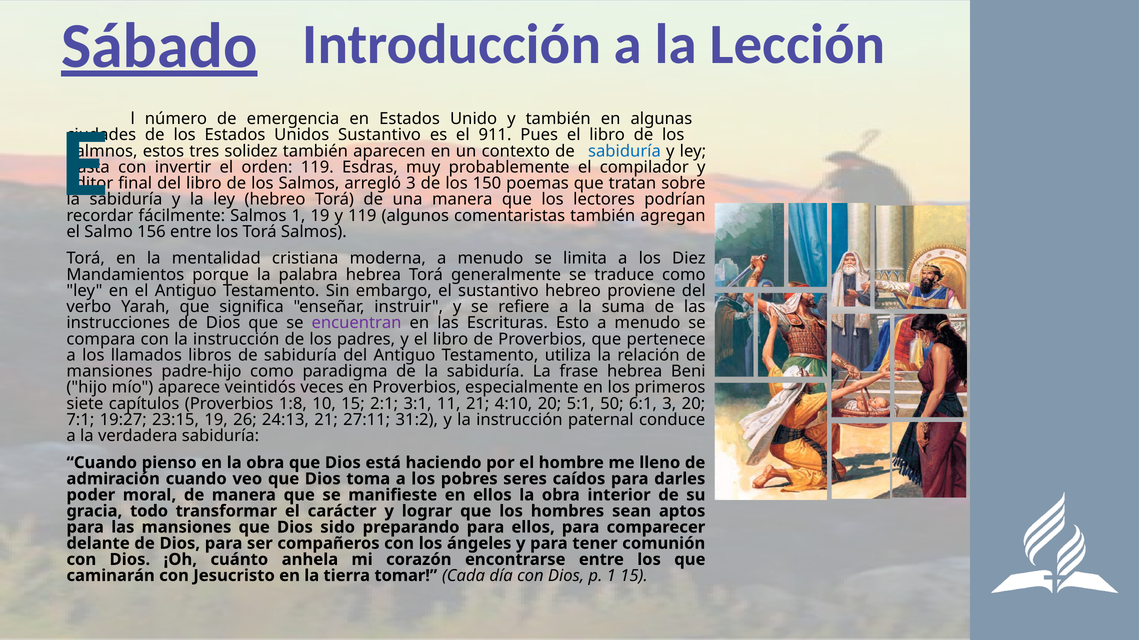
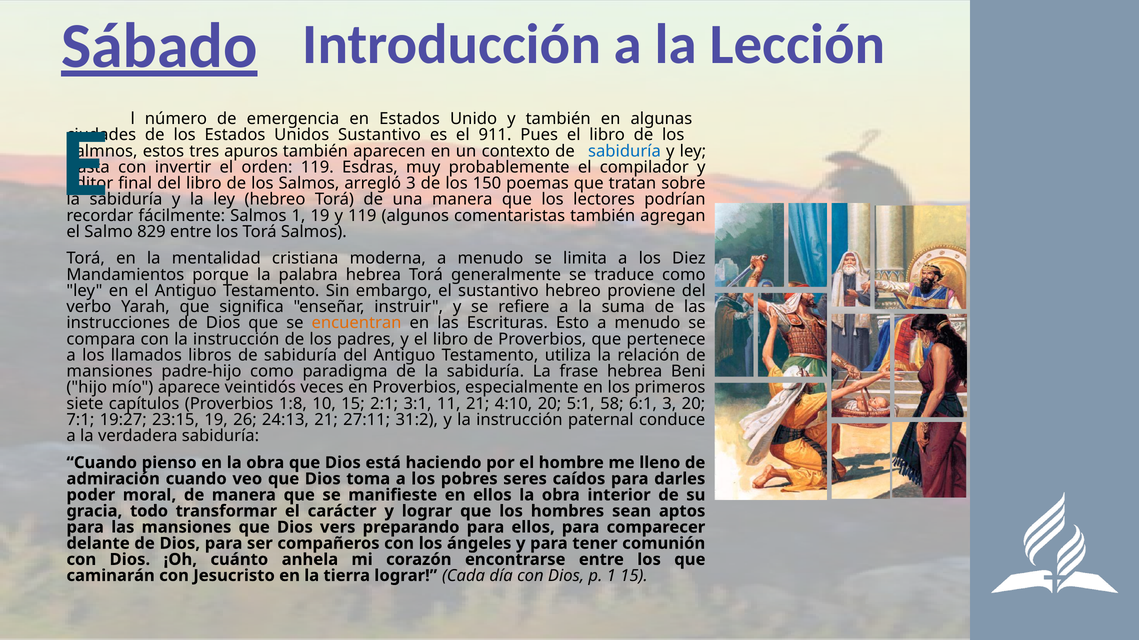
solidez: solidez -> apuros (251, 151)
156: 156 -> 829 (151, 232)
encuentran colour: purple -> orange (357, 323)
50: 50 -> 58 (612, 404)
sido: sido -> vers (338, 528)
tierra tomar: tomar -> lograr (406, 576)
